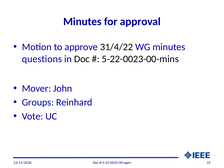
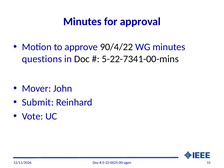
31/4/22: 31/4/22 -> 90/4/22 (117, 47)
5-22-0023-00-mins: 5-22-0023-00-mins -> 5-22-7341-00-mins (140, 59)
Groups: Groups -> Submit (38, 102)
